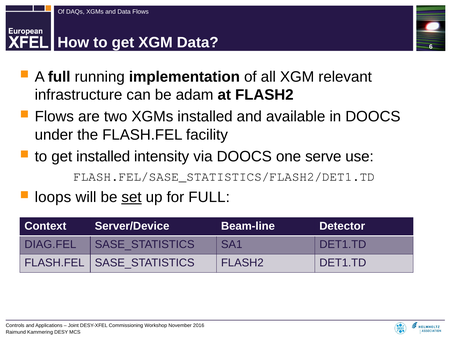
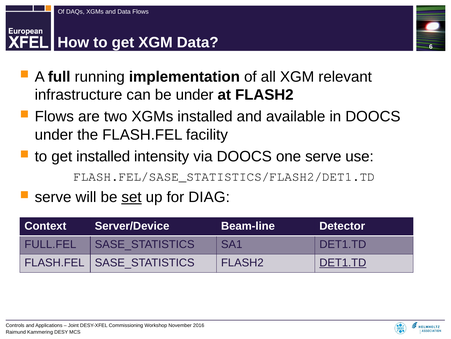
be adam: adam -> under (195, 95)
loops: loops -> serve (53, 197)
for FULL: FULL -> DIAG (209, 197)
DIAG.FEL: DIAG.FEL -> FULL.FEL (50, 244)
DET1.TD underline: none -> present (343, 262)
